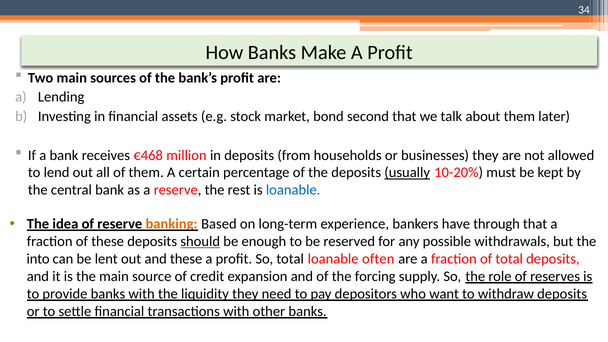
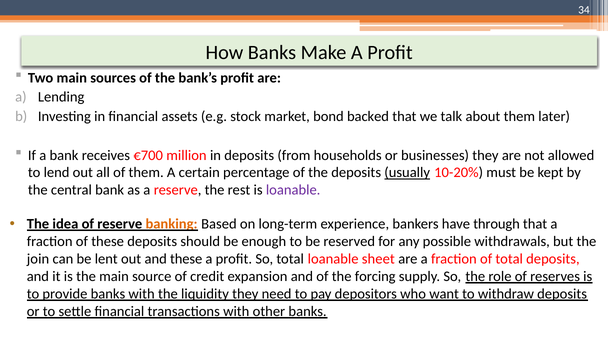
second: second -> backed (368, 116)
€468: €468 -> €700 (148, 155)
loanable colour: blue -> purple (293, 190)
should underline: present -> none (200, 241)
into: into -> join (38, 259)
often: often -> sheet (378, 259)
